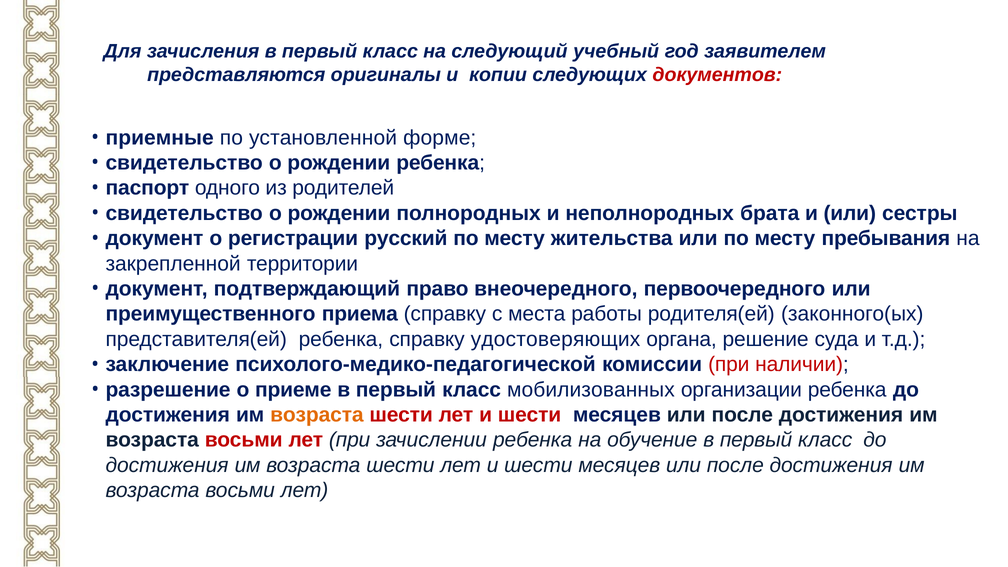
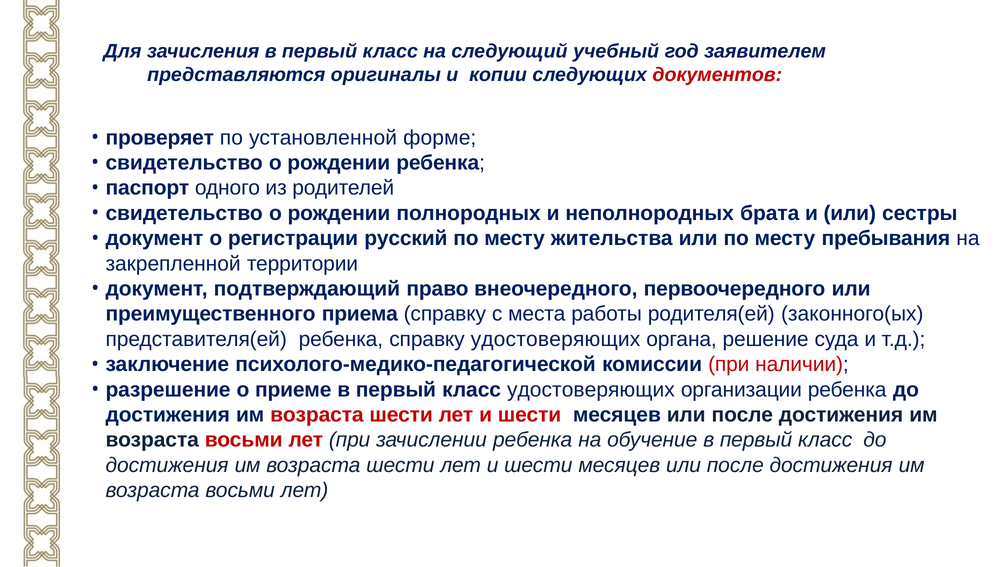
приемные: приемные -> проверяет (160, 138)
класс мобилизованных: мобилизованных -> удостоверяющих (591, 390)
возраста colour: orange -> red (317, 415)
